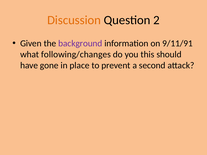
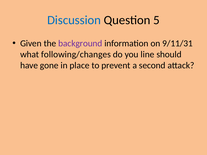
Discussion colour: orange -> blue (74, 20)
2: 2 -> 5 (156, 20)
9/11/91: 9/11/91 -> 9/11/31 (178, 43)
this: this -> line (147, 54)
